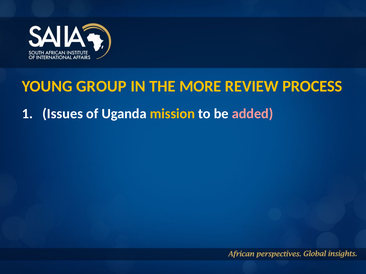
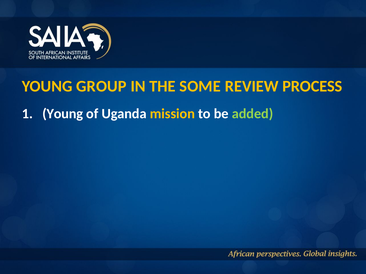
MORE: MORE -> SOME (200, 86)
Issues: Issues -> Young (63, 114)
added colour: pink -> light green (253, 114)
